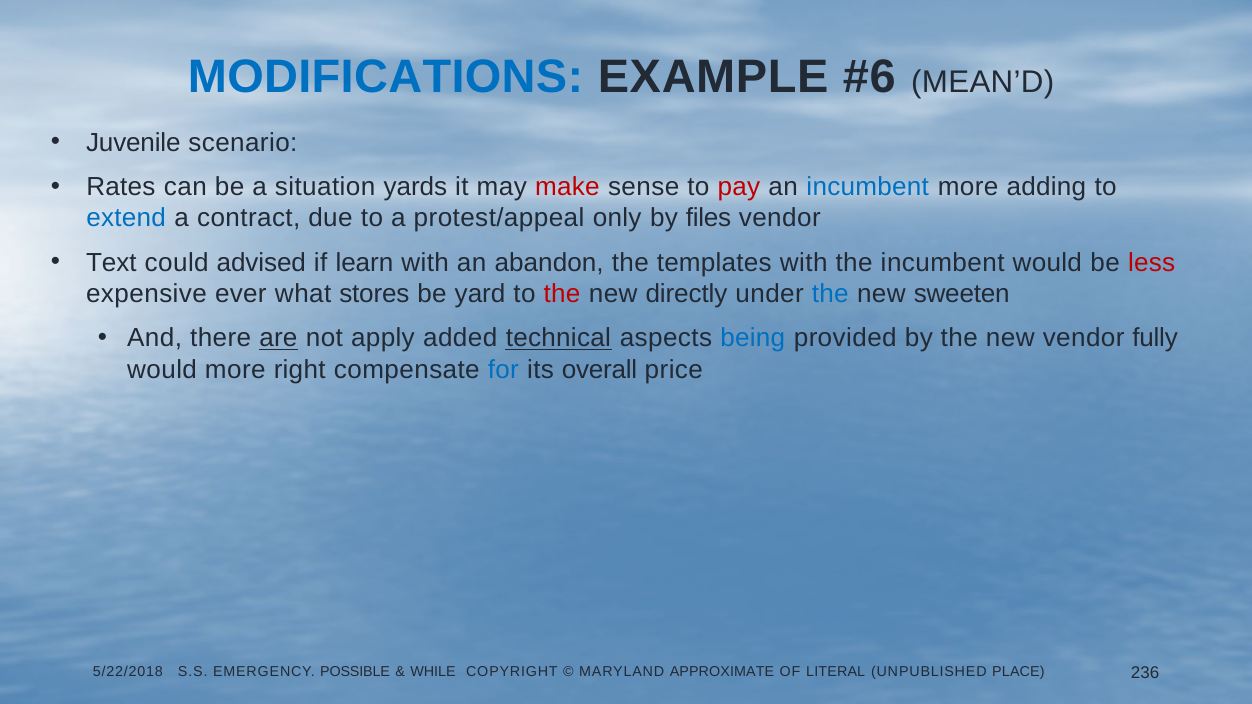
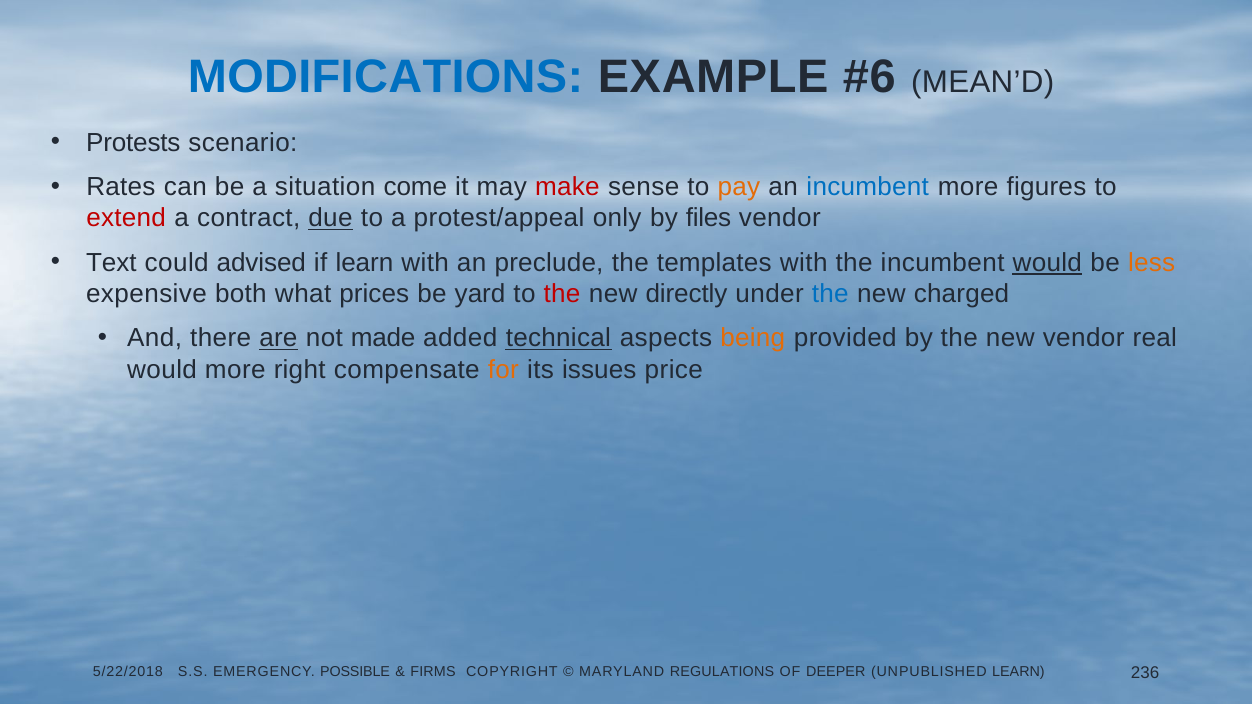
Juvenile: Juvenile -> Protests (133, 143)
yards: yards -> come (415, 187)
pay colour: red -> orange (739, 187)
adding: adding -> figures (1046, 187)
extend colour: blue -> red (126, 218)
due underline: none -> present (330, 218)
abandon: abandon -> preclude (549, 263)
would underline: none -> present (1047, 263)
less colour: red -> orange (1152, 263)
ever: ever -> both (241, 294)
stores: stores -> prices (374, 294)
sweeten: sweeten -> charged (962, 294)
apply: apply -> made (383, 338)
being colour: blue -> orange (753, 338)
fully: fully -> real (1155, 338)
for colour: blue -> orange (503, 370)
overall: overall -> issues (599, 370)
WHILE: WHILE -> FIRMS (433, 672)
APPROXIMATE: APPROXIMATE -> REGULATIONS (722, 672)
LITERAL: LITERAL -> DEEPER (836, 672)
UNPUBLISHED PLACE: PLACE -> LEARN (1019, 672)
